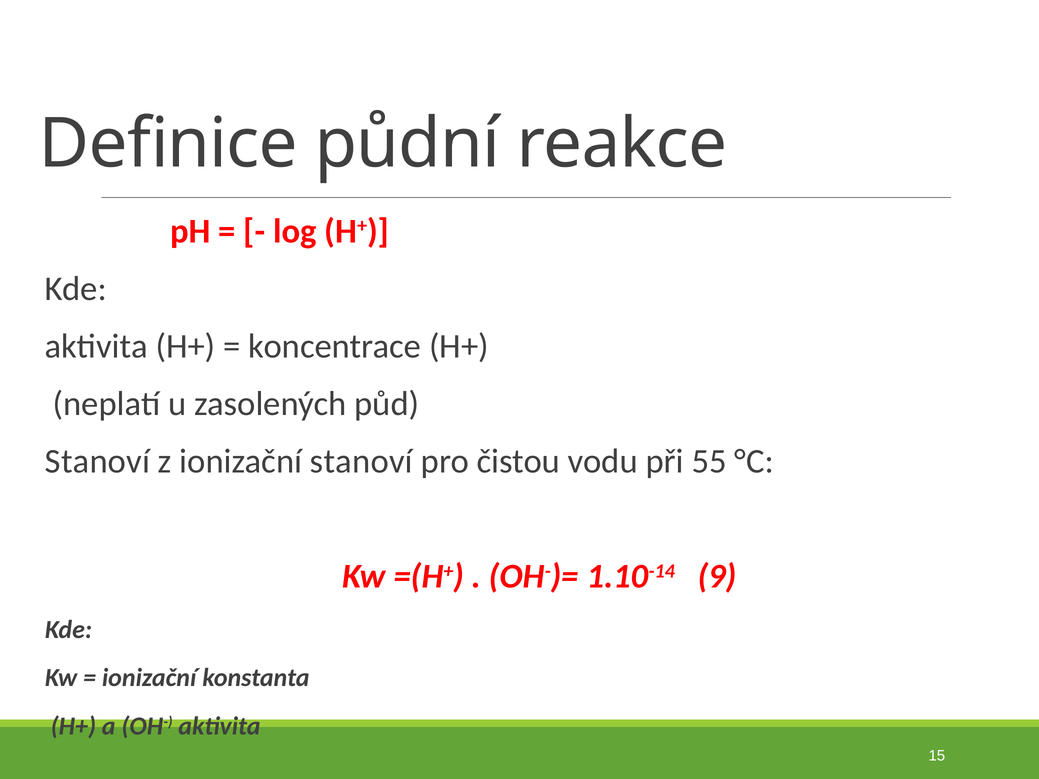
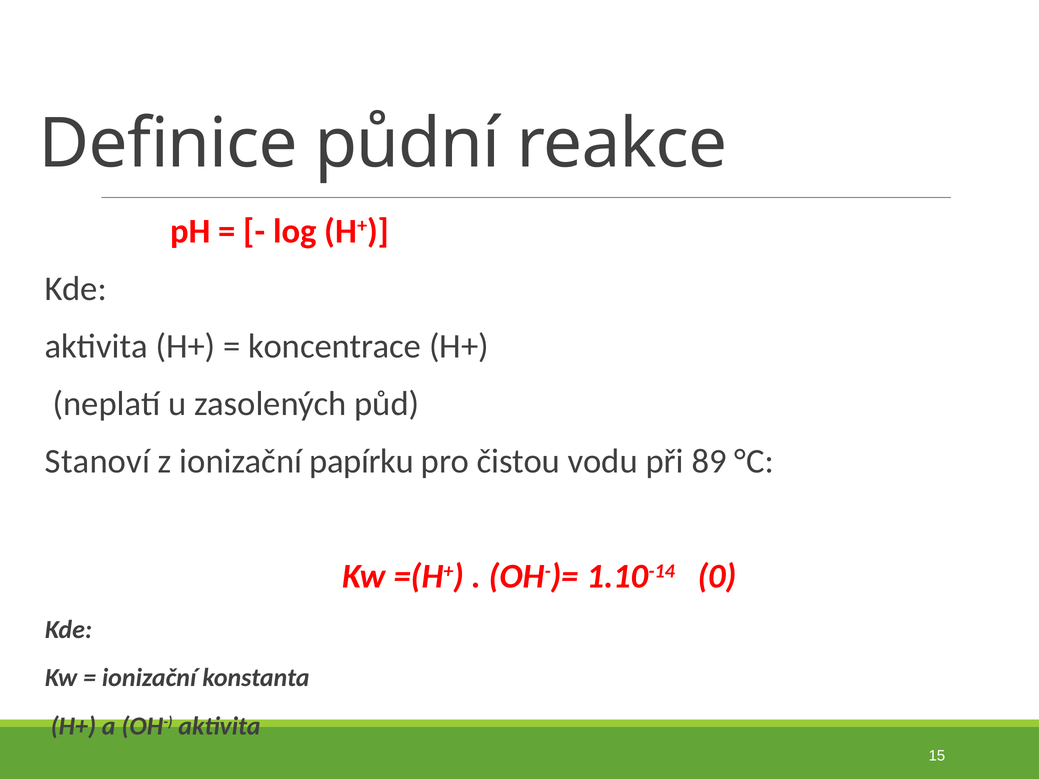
ionizační stanoví: stanoví -> papírku (362, 462)
55: 55 -> 89 (709, 462)
9: 9 -> 0 (717, 577)
